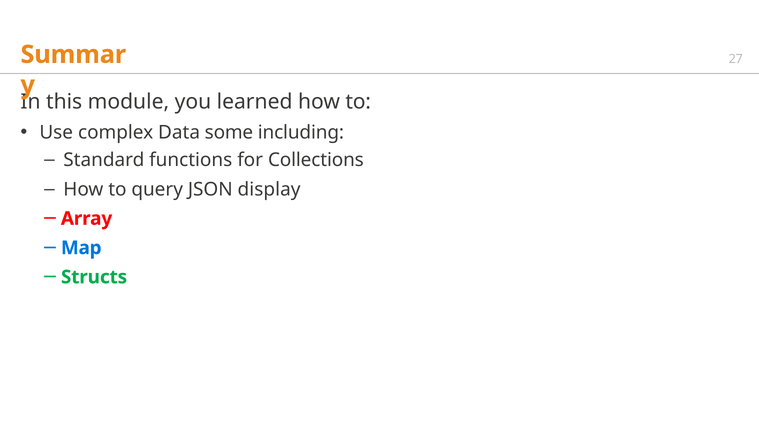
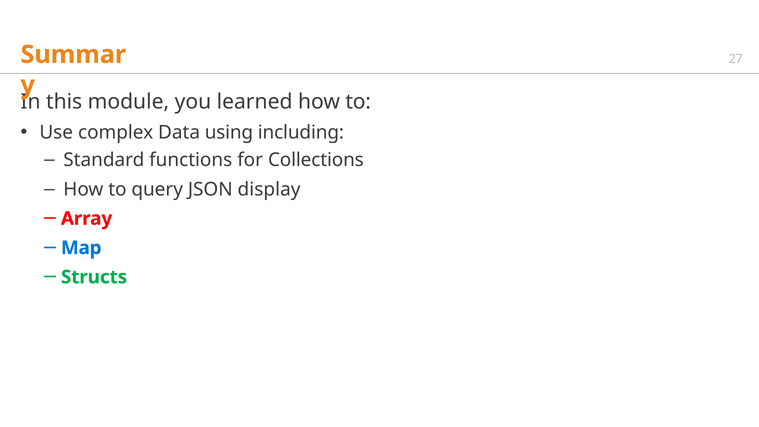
some: some -> using (229, 133)
